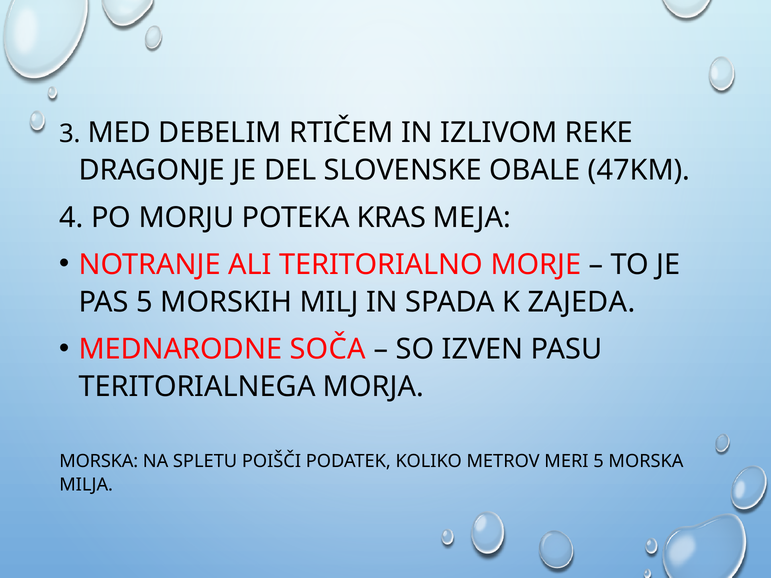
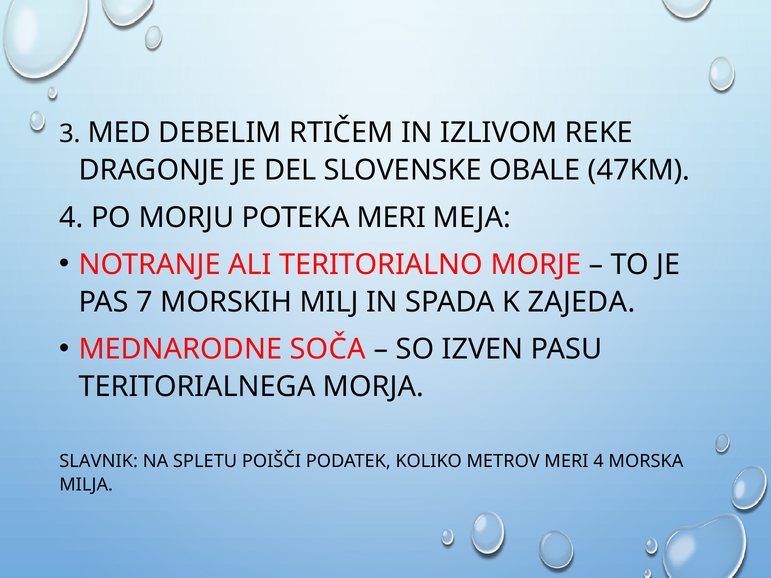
POTEKA KRAS: KRAS -> MERI (391, 218)
PAS 5: 5 -> 7 (145, 302)
MORSKA: MORSKA -> SLAVNIK (99, 462)
MERI 5: 5 -> 4 (598, 462)
